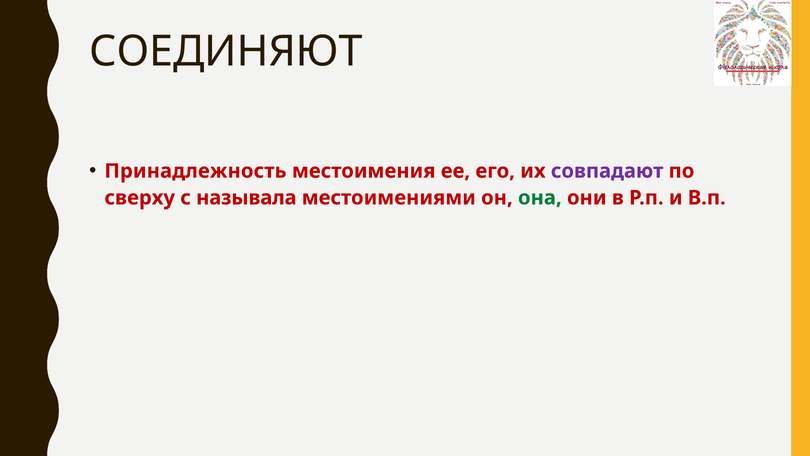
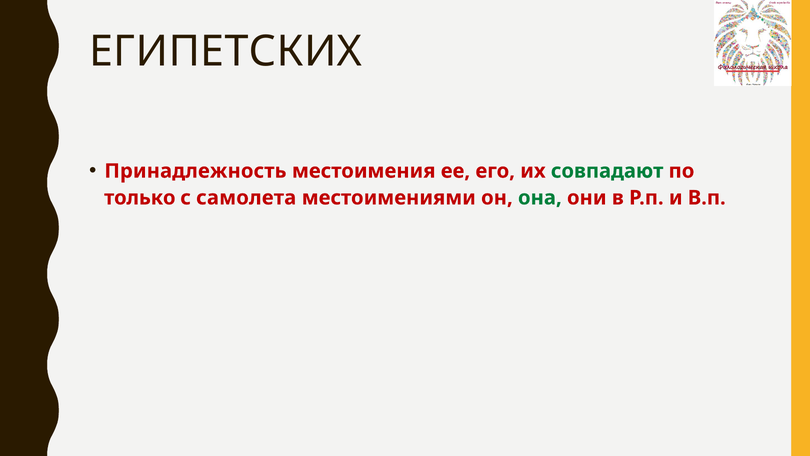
СОЕДИНЯЮТ: СОЕДИНЯЮТ -> ЕГИПЕТСКИХ (226, 51)
совпадают colour: purple -> green (607, 171)
сверху: сверху -> только (140, 198)
называла: называла -> самолета (246, 198)
